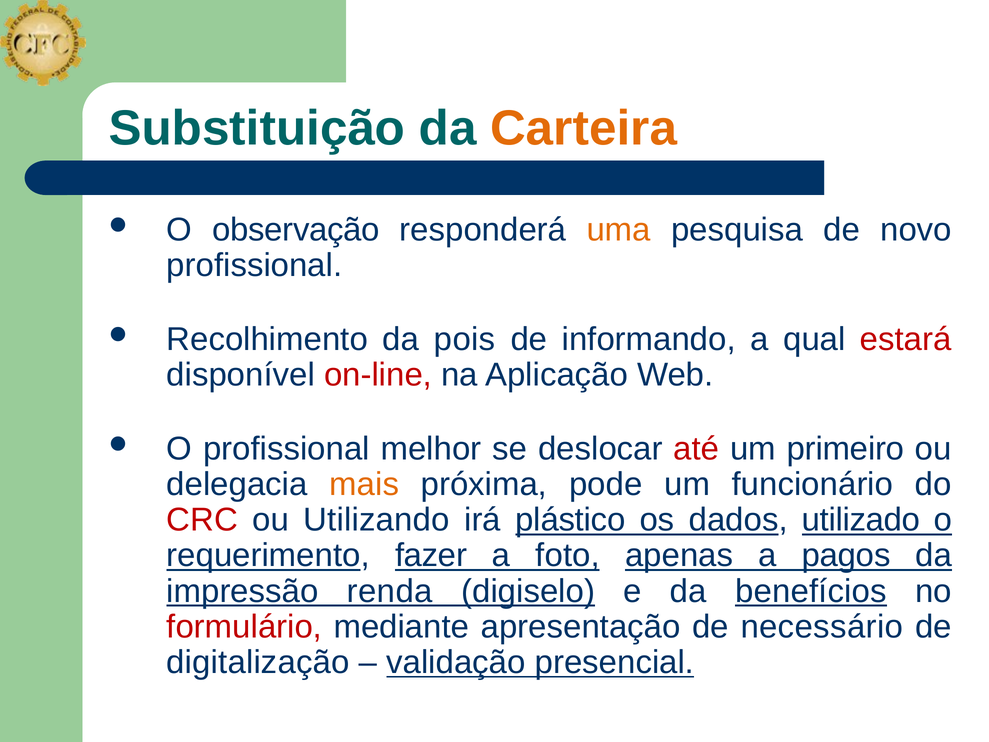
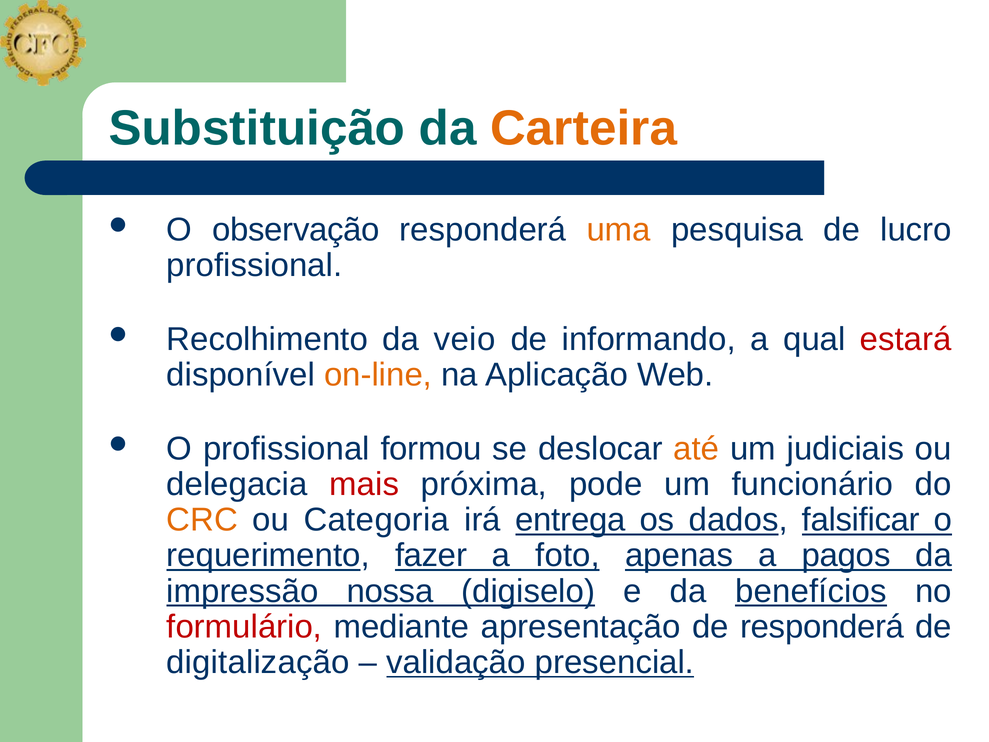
novo: novo -> lucro (916, 230)
pois: pois -> veio (465, 339)
on-line colour: red -> orange (378, 375)
melhor: melhor -> formou (431, 449)
até colour: red -> orange (696, 449)
primeiro: primeiro -> judiciais (845, 449)
mais colour: orange -> red (364, 484)
CRC colour: red -> orange (202, 520)
Utilizando: Utilizando -> Categoria (376, 520)
plástico: plástico -> entrega (570, 520)
utilizado: utilizado -> falsificar (861, 520)
renda: renda -> nossa (390, 591)
de necessário: necessário -> responderá (822, 627)
